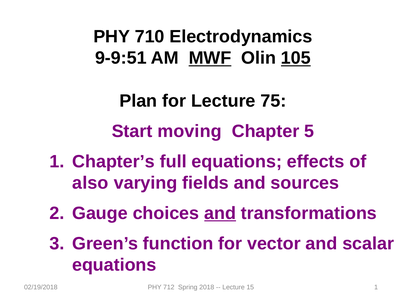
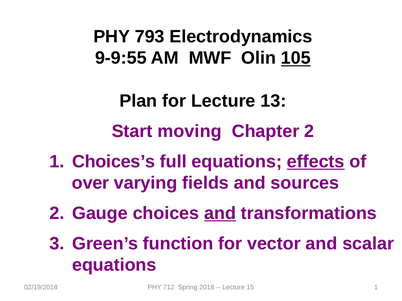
710: 710 -> 793 (150, 37)
9-9:51: 9-9:51 -> 9-9:55 (121, 58)
MWF underline: present -> none (210, 58)
75: 75 -> 13 (273, 101)
Chapter 5: 5 -> 2 (309, 131)
Chapter’s: Chapter’s -> Choices’s (114, 162)
effects underline: none -> present (316, 162)
also: also -> over (91, 183)
